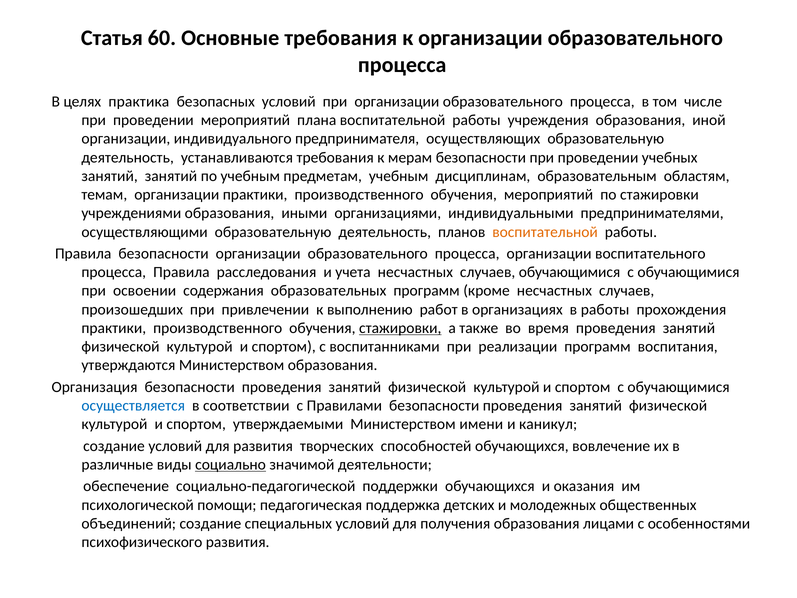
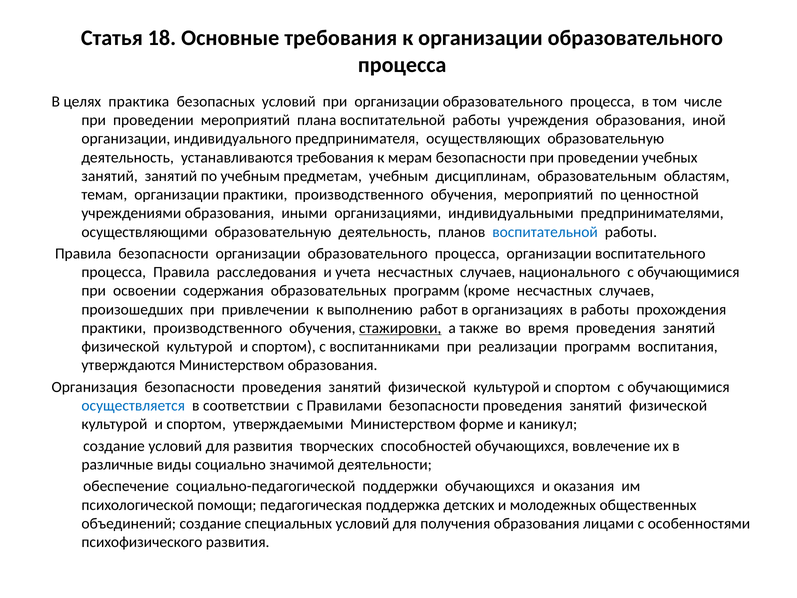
60: 60 -> 18 (162, 38)
по стажировки: стажировки -> ценностной (659, 195)
воспитательной colour: orange -> blue (545, 232)
случаев обучающимися: обучающимися -> национального (570, 272)
имени: имени -> форме (481, 424)
социально underline: present -> none (231, 464)
